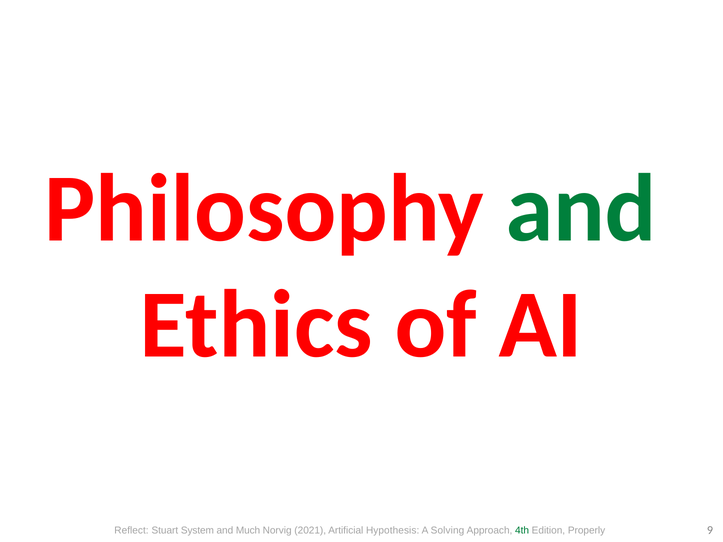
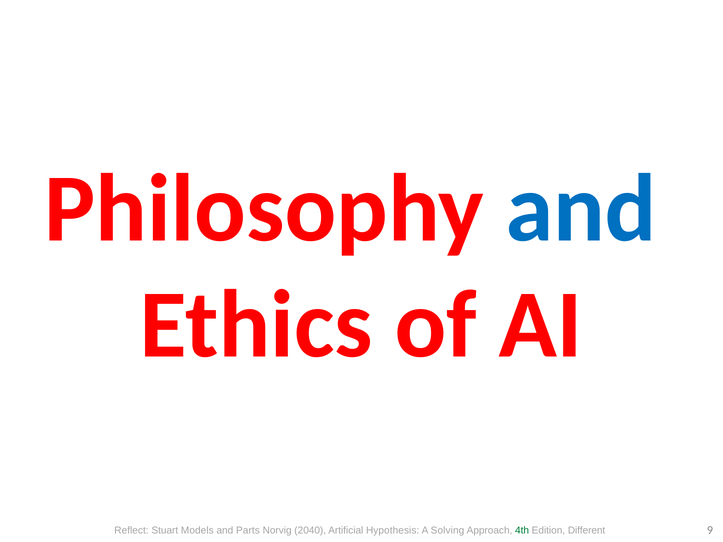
and colour: green -> blue (581, 209)
System: System -> Models (197, 530)
Much: Much -> Parts (248, 530)
2021: 2021 -> 2040 (310, 530)
Properly: Properly -> Different (587, 530)
